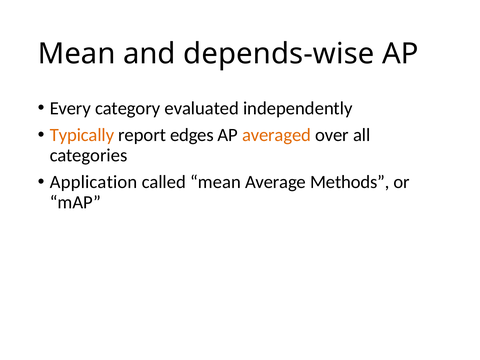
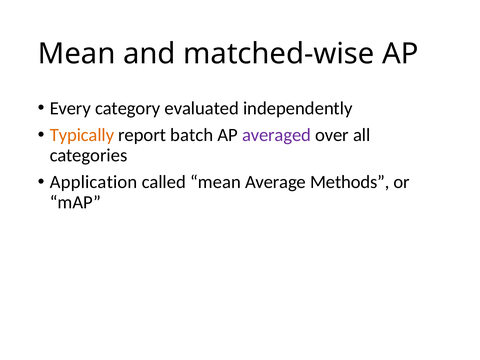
depends-wise: depends-wise -> matched-wise (279, 54)
edges: edges -> batch (192, 135)
averaged colour: orange -> purple (276, 135)
